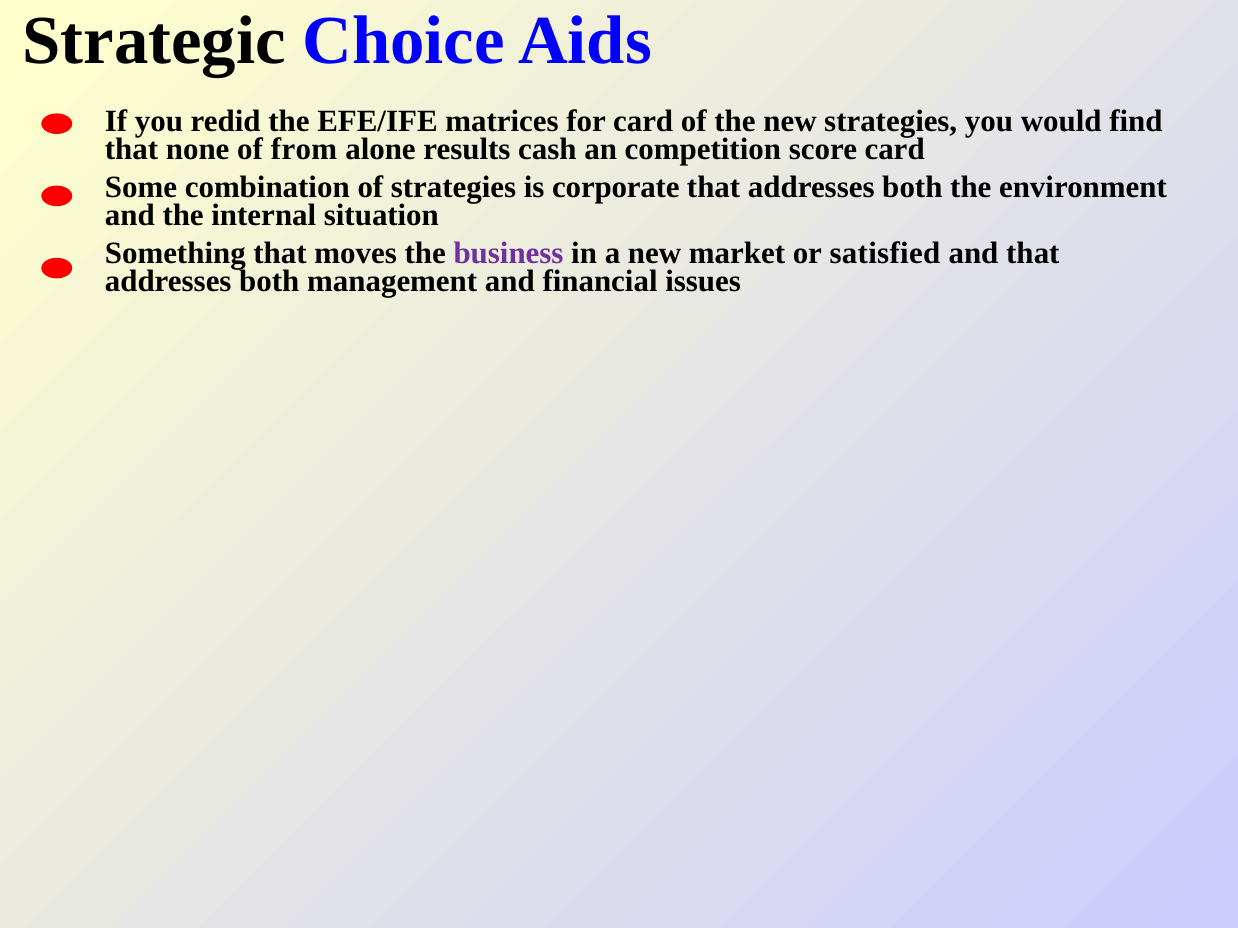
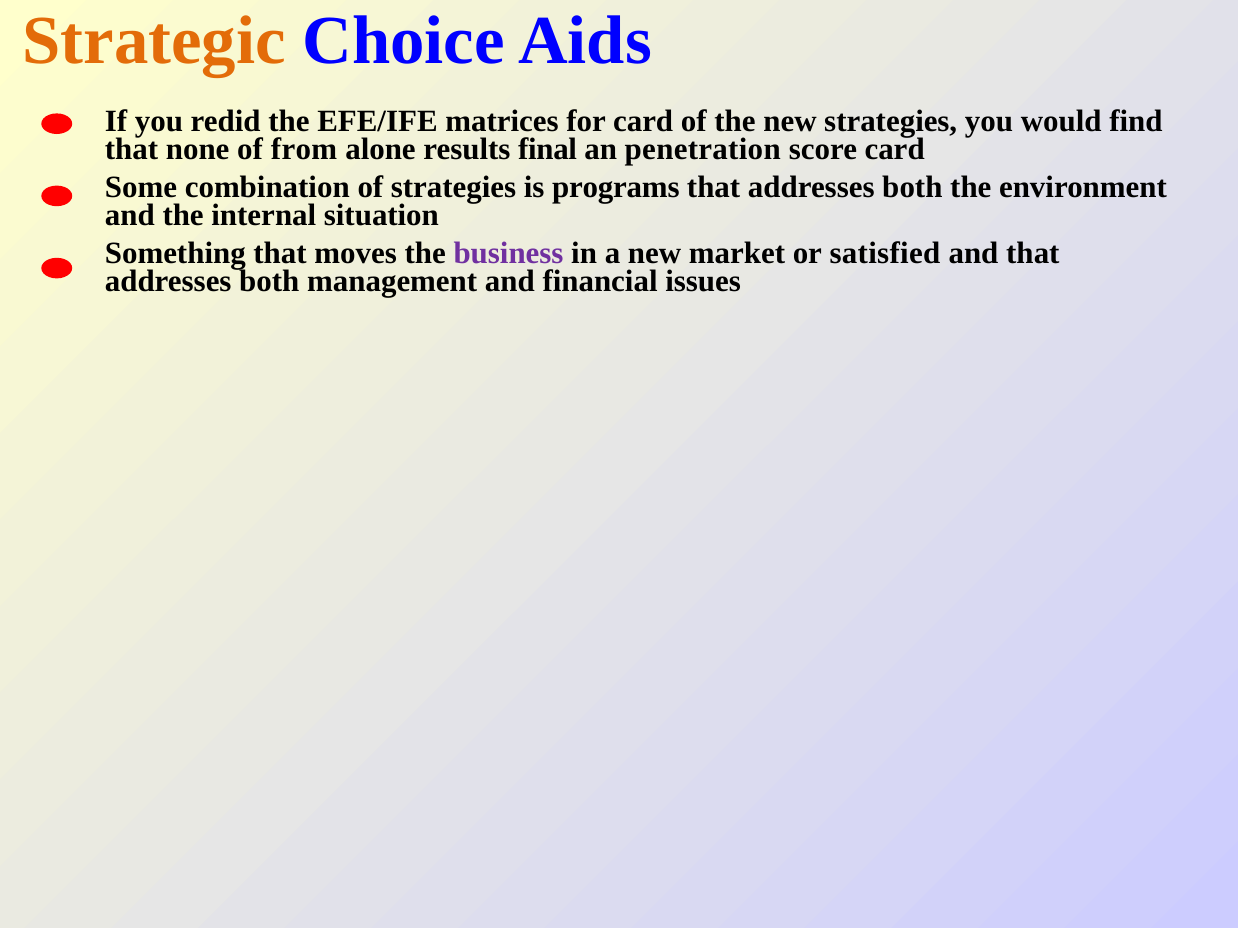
Strategic colour: black -> orange (154, 41)
cash: cash -> final (548, 149)
competition: competition -> penetration (703, 149)
corporate: corporate -> programs (616, 187)
